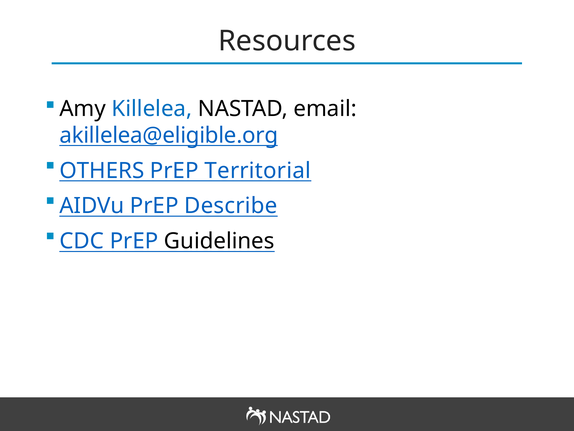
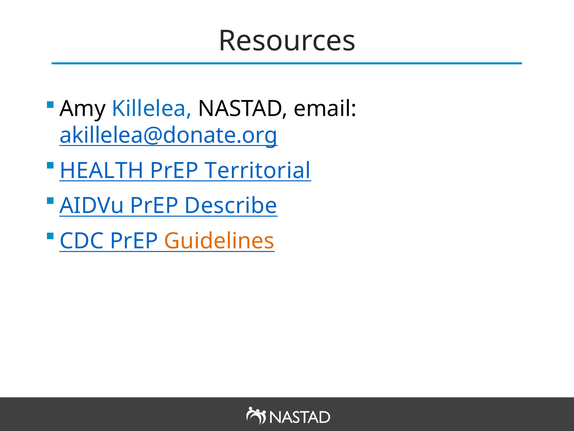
akillelea@eligible.org: akillelea@eligible.org -> akillelea@donate.org (169, 135)
OTHERS: OTHERS -> HEALTH (102, 170)
Guidelines colour: black -> orange (219, 241)
